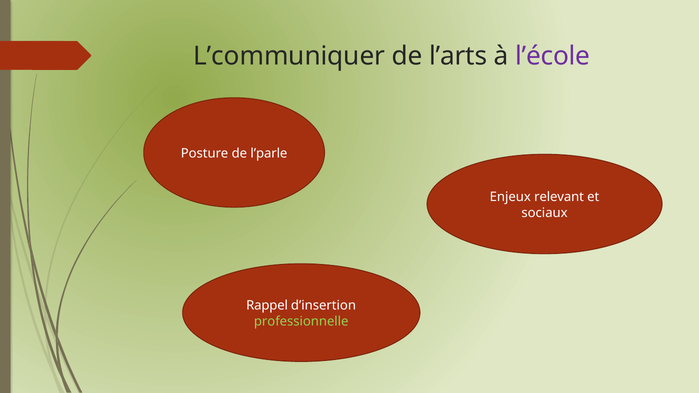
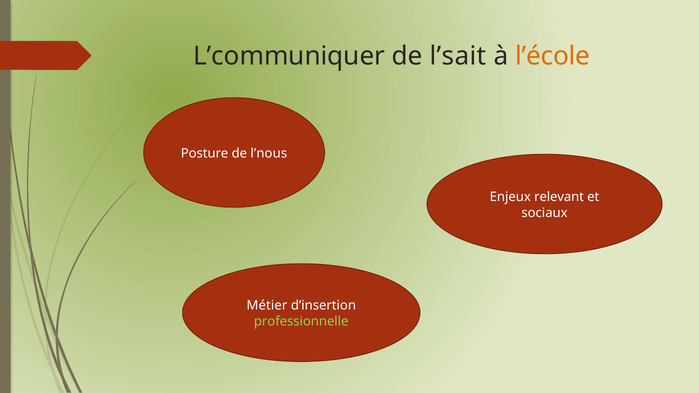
l’arts: l’arts -> l’sait (458, 56)
l’école colour: purple -> orange (553, 56)
l’parle: l’parle -> l’nous (269, 153)
Rappel: Rappel -> Métier (267, 306)
